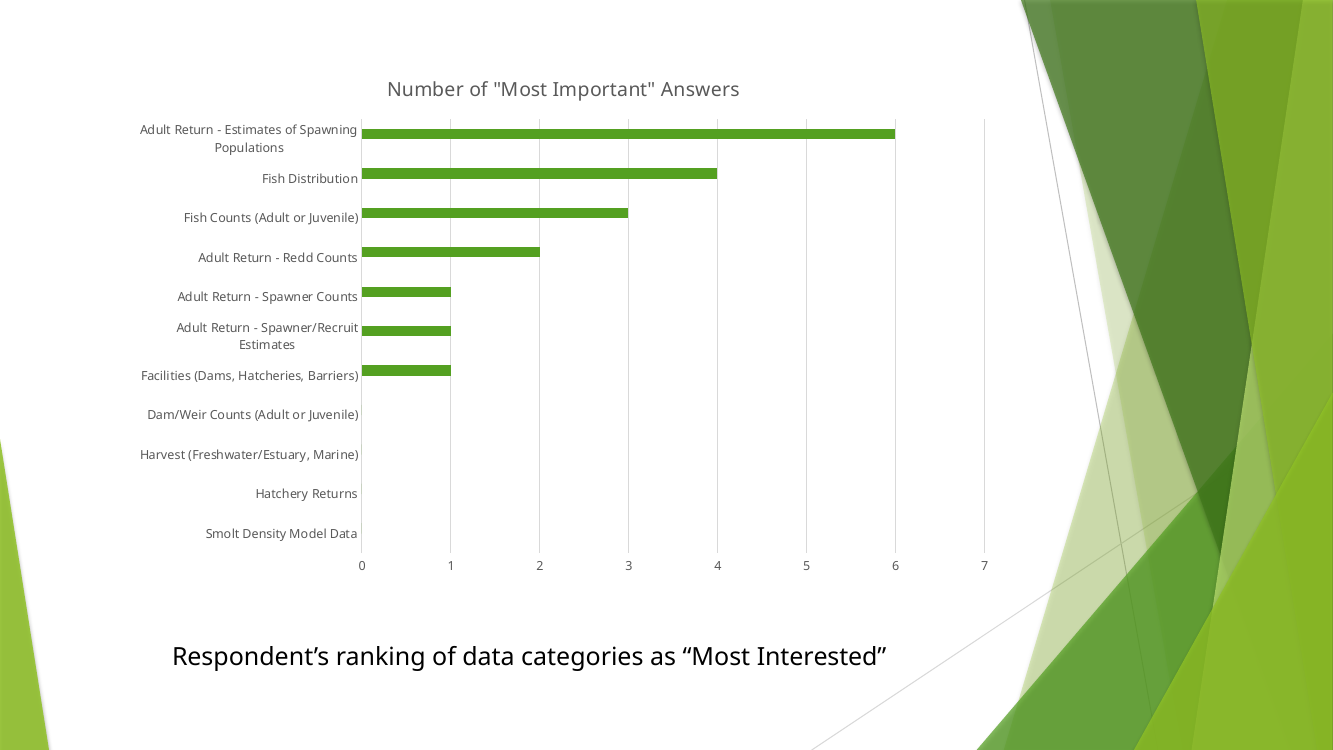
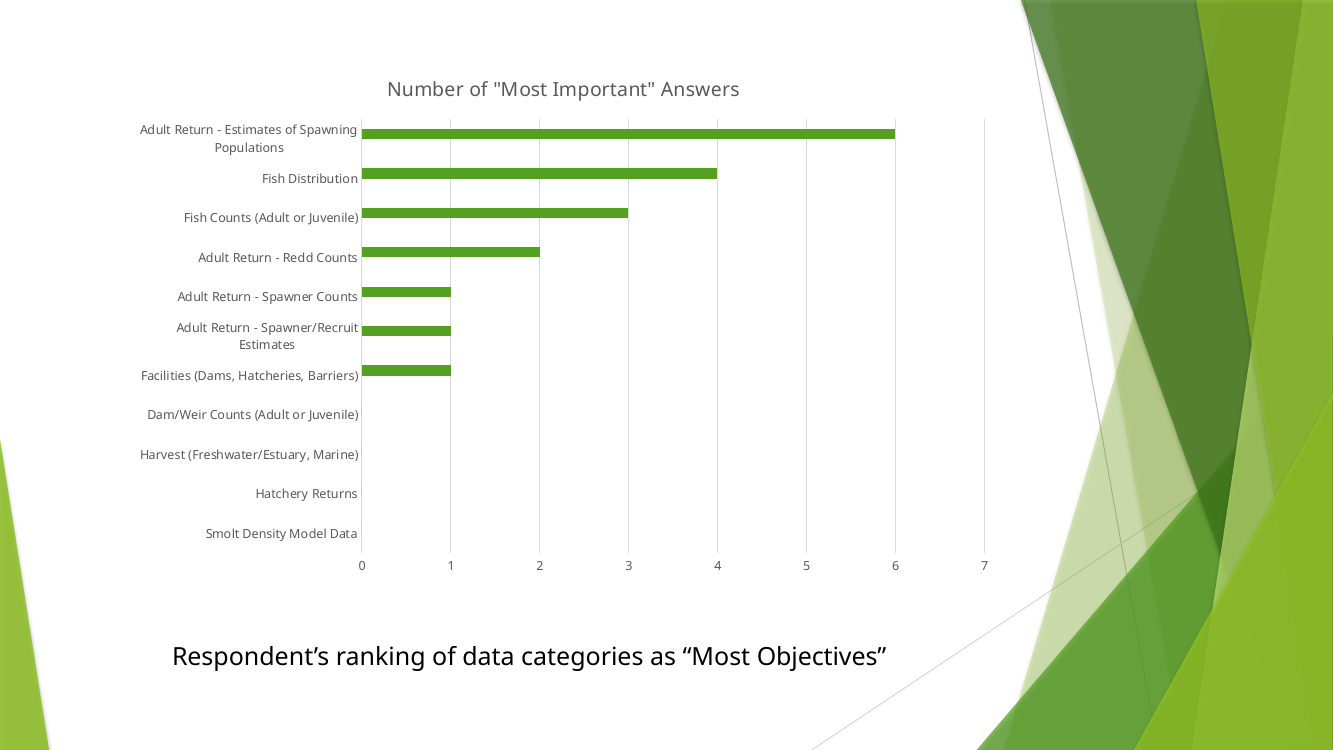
Interested: Interested -> Objectives (822, 657)
